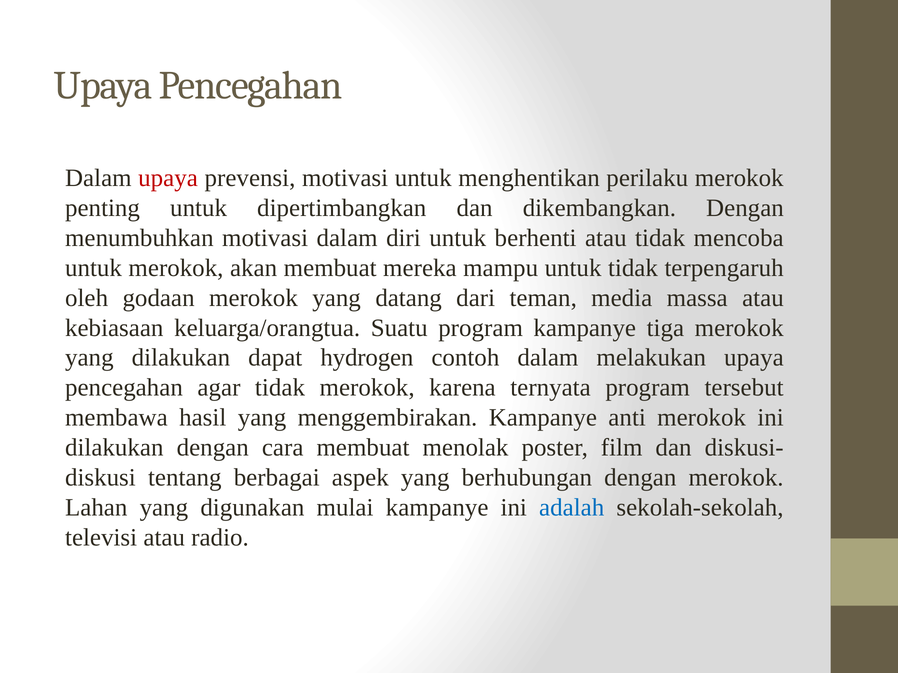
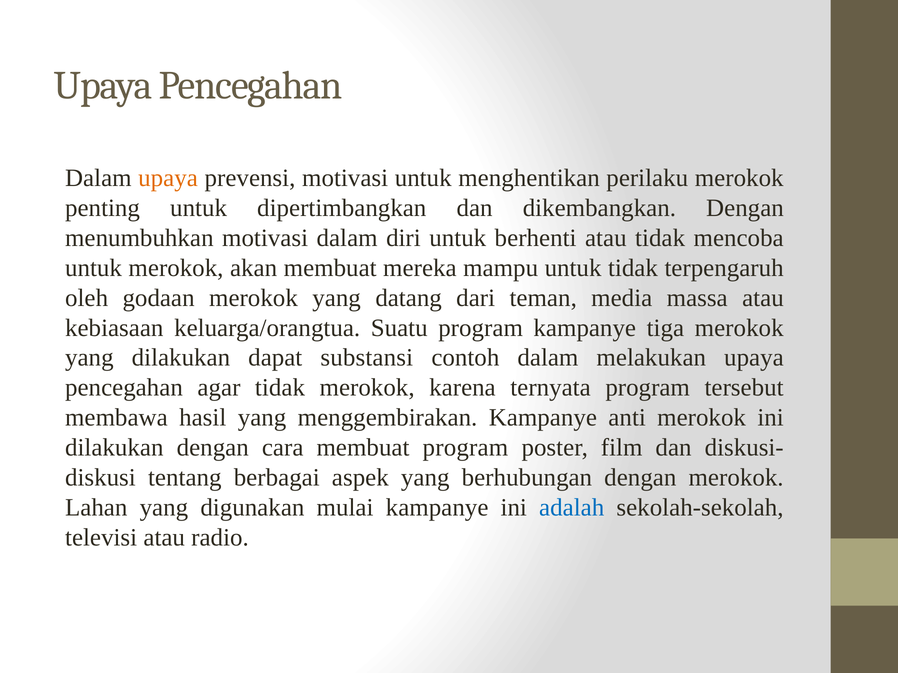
upaya colour: red -> orange (168, 178)
hydrogen: hydrogen -> substansi (367, 358)
membuat menolak: menolak -> program (465, 448)
